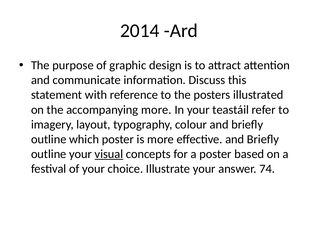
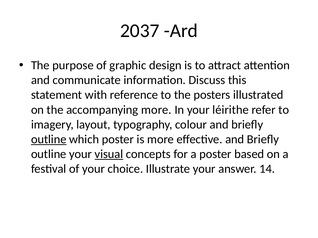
2014: 2014 -> 2037 (140, 31)
teastáil: teastáil -> léirithe (231, 110)
outline underline: none -> present (49, 140)
74: 74 -> 14 (267, 169)
